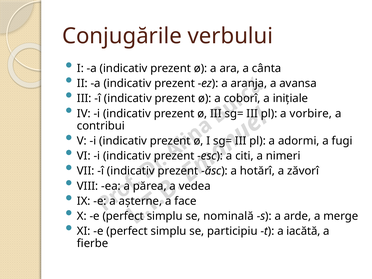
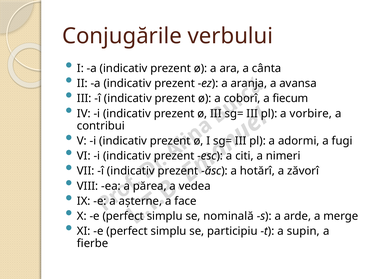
inițiale: inițiale -> fiecum (290, 98)
iacătă: iacătă -> supin (303, 231)
